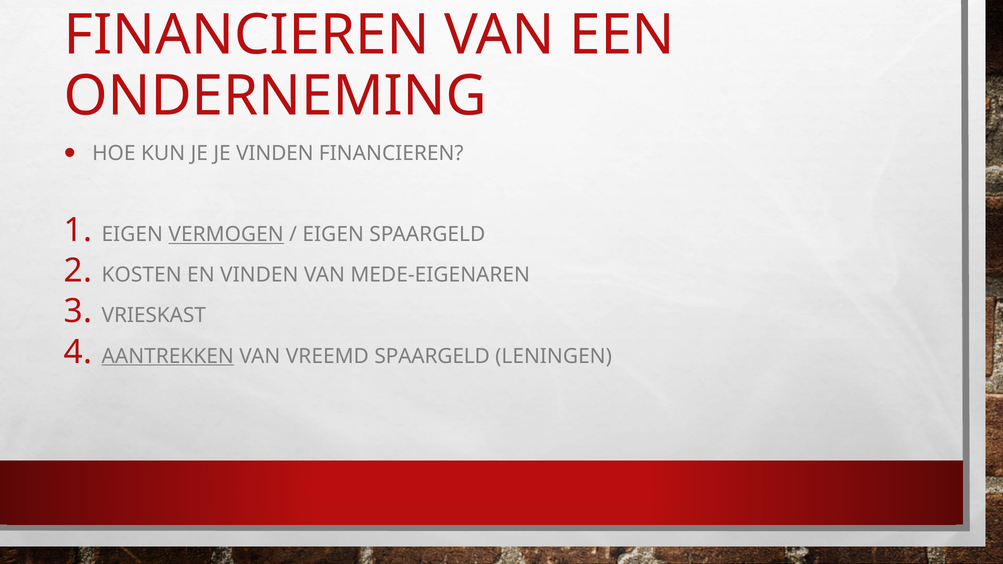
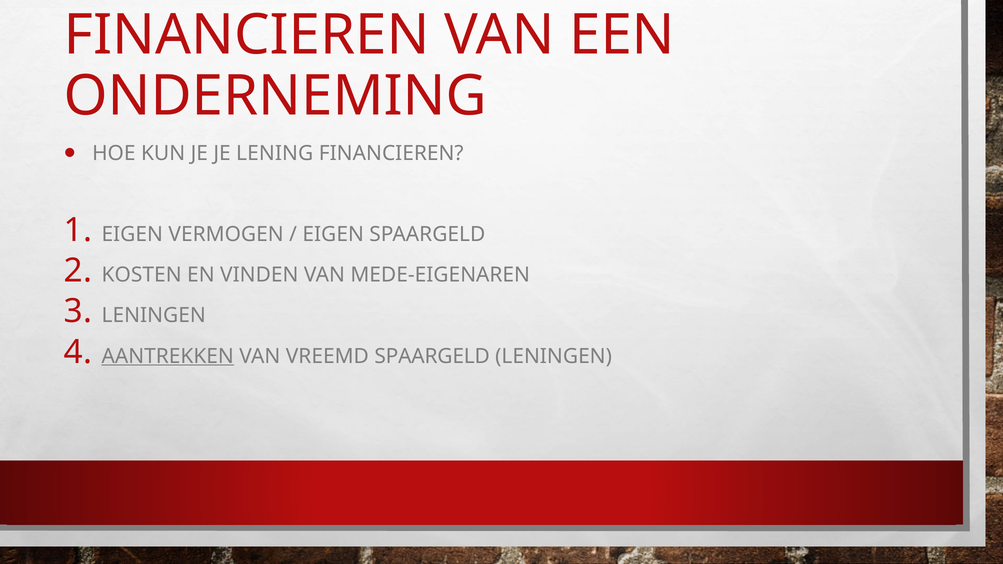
JE VINDEN: VINDEN -> LENING (275, 153)
VERMOGEN underline: present -> none (226, 235)
VRIESKAST: VRIESKAST -> LENINGEN (154, 316)
